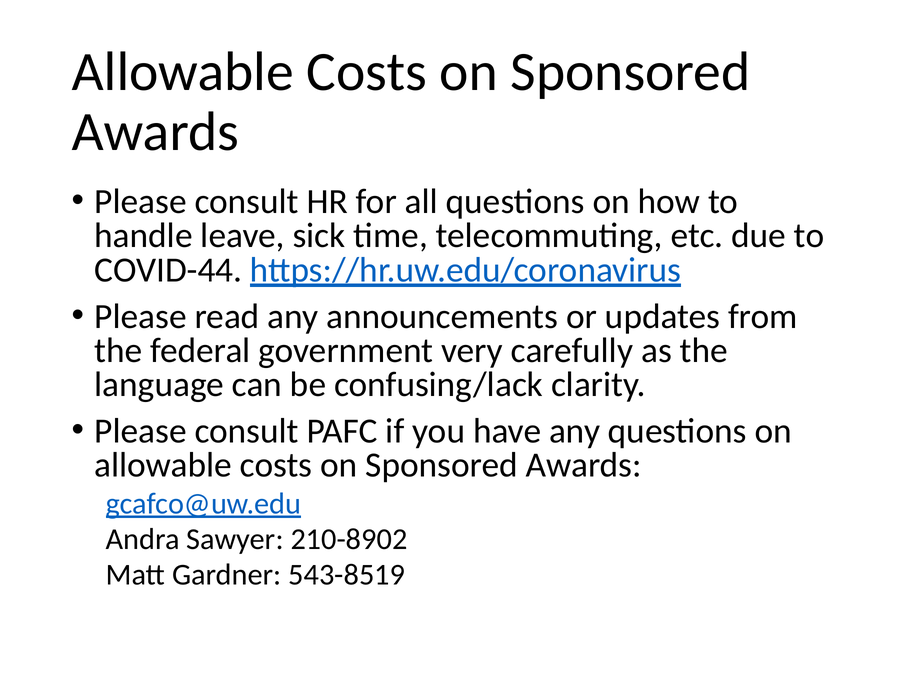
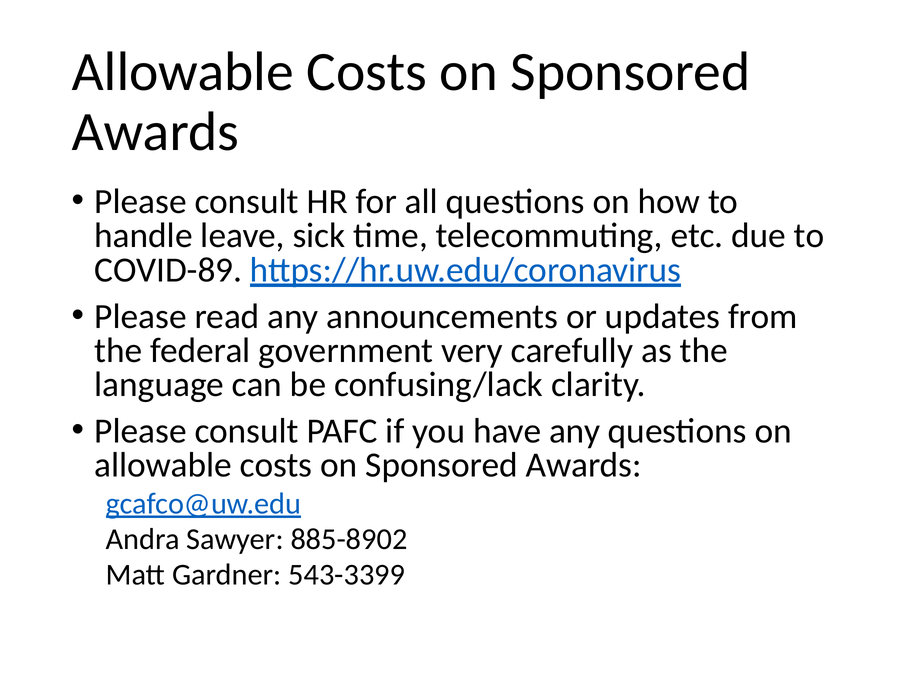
COVID-44: COVID-44 -> COVID-89 (168, 270)
210-8902: 210-8902 -> 885-8902 (349, 540)
543-8519: 543-8519 -> 543-3399 (347, 575)
